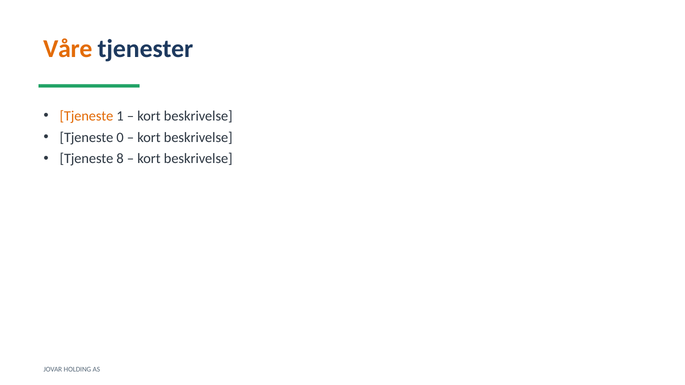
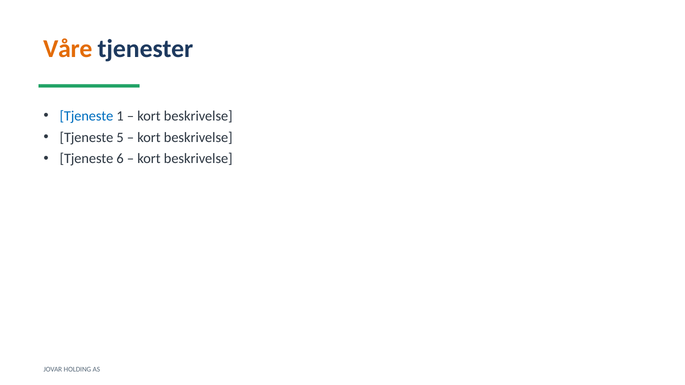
Tjeneste colour: orange -> blue (86, 116)
0: 0 -> 5 (120, 137)
8: 8 -> 6 (120, 159)
